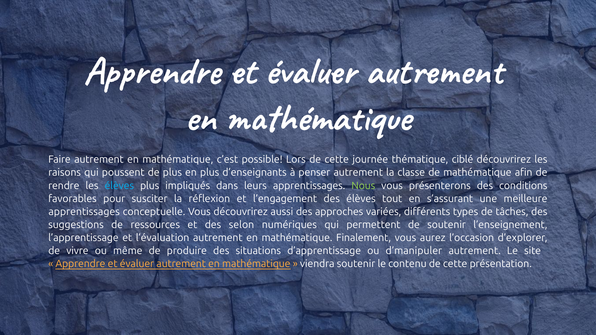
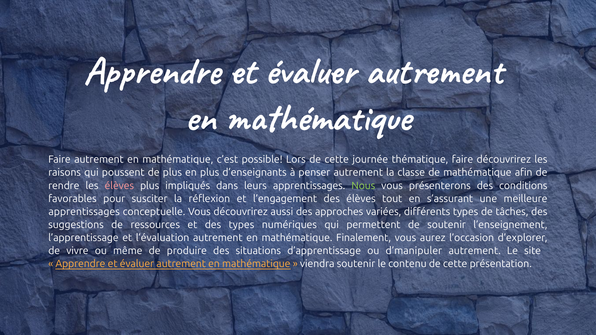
thématique ciblé: ciblé -> faire (462, 160)
élèves colour: light blue -> pink (119, 186)
des selon: selon -> types (241, 225)
